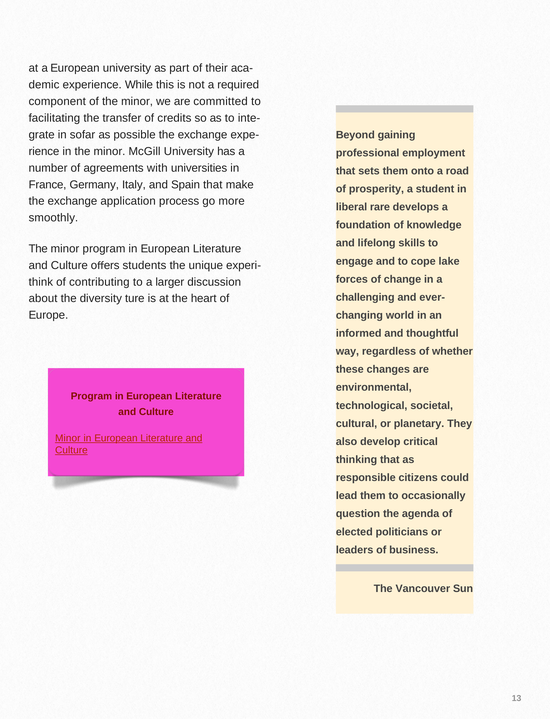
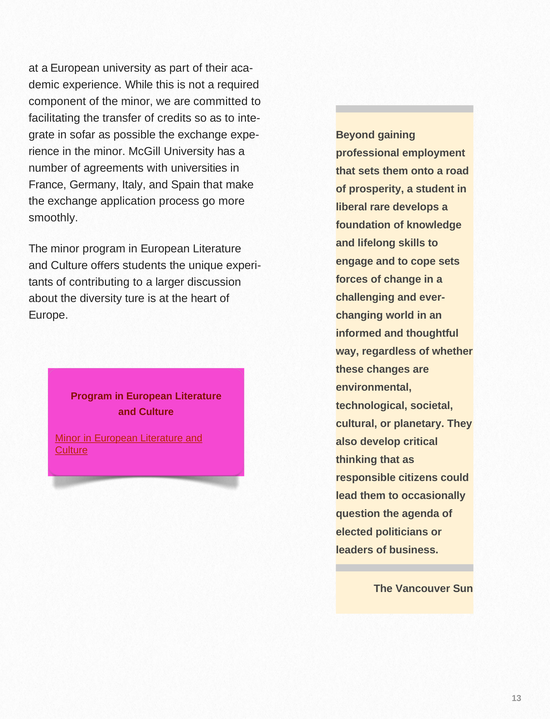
cope lake: lake -> sets (449, 261)
think: think -> tants (41, 282)
